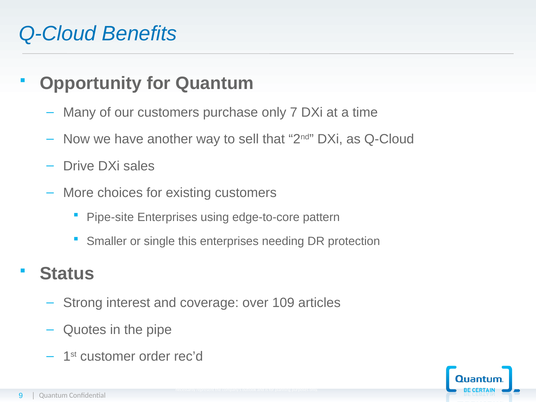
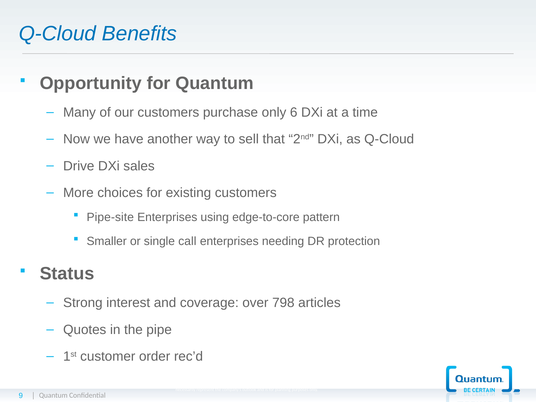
7: 7 -> 6 (294, 112)
this: this -> call (187, 241)
109: 109 -> 798 (283, 303)
